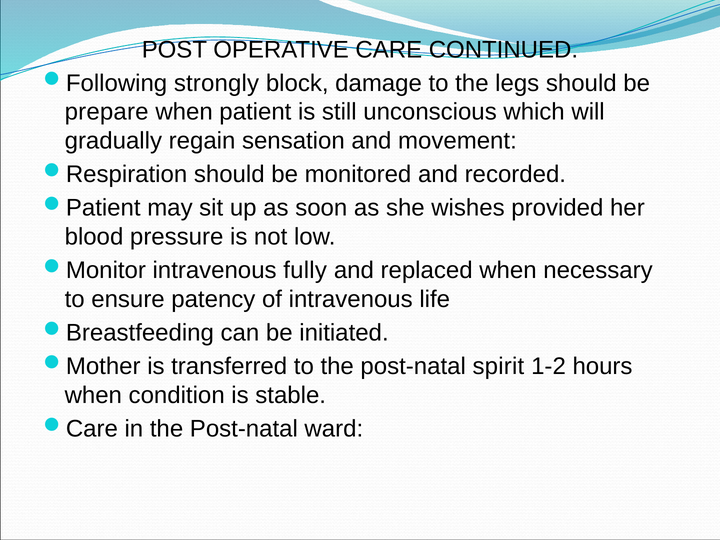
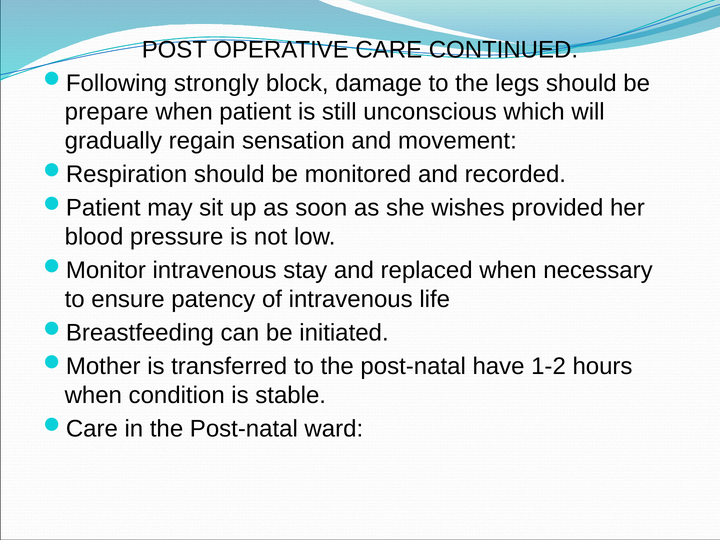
fully: fully -> stay (305, 270)
spirit: spirit -> have (499, 366)
